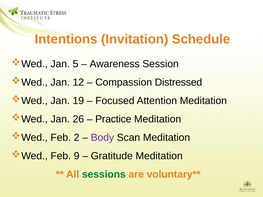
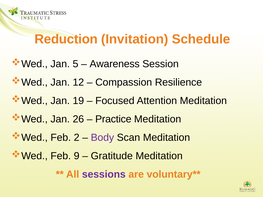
Intentions: Intentions -> Reduction (66, 39)
Distressed: Distressed -> Resilience (178, 82)
sessions colour: green -> purple (104, 174)
